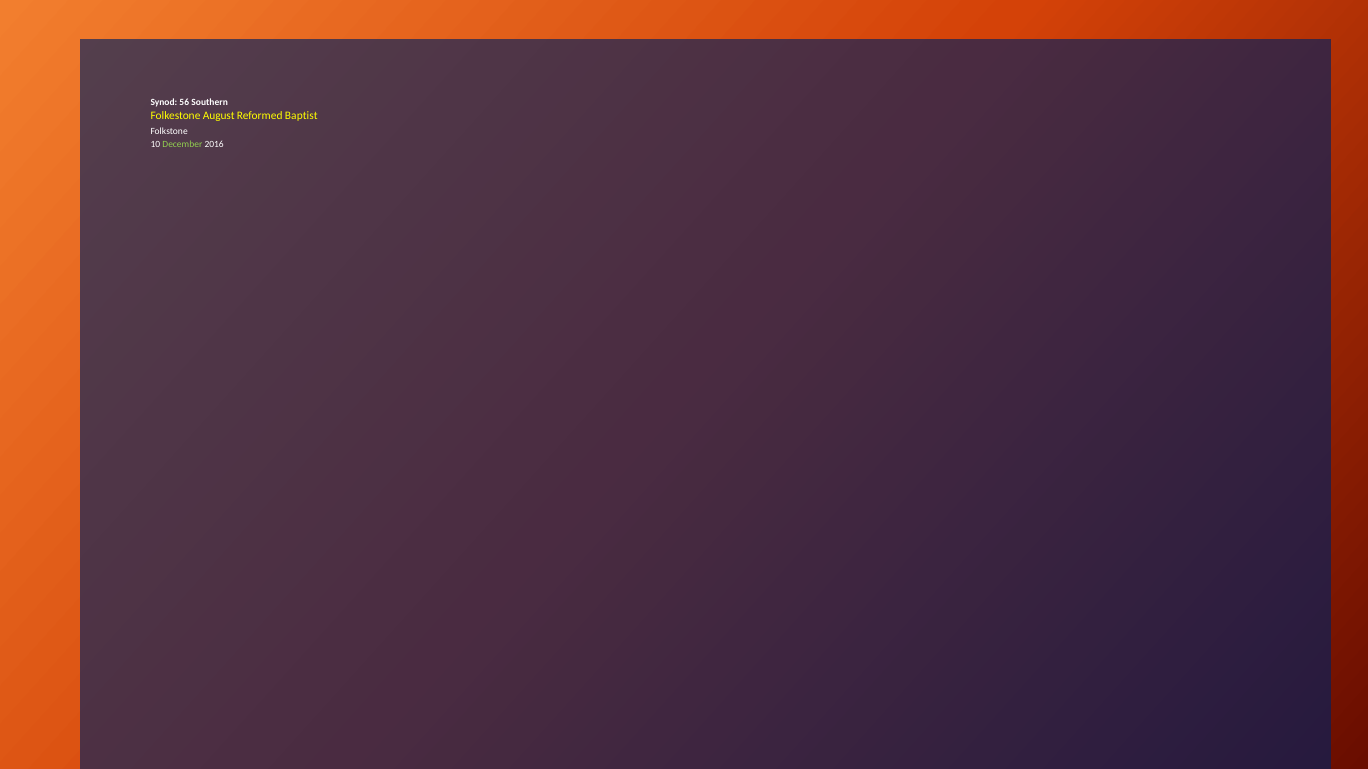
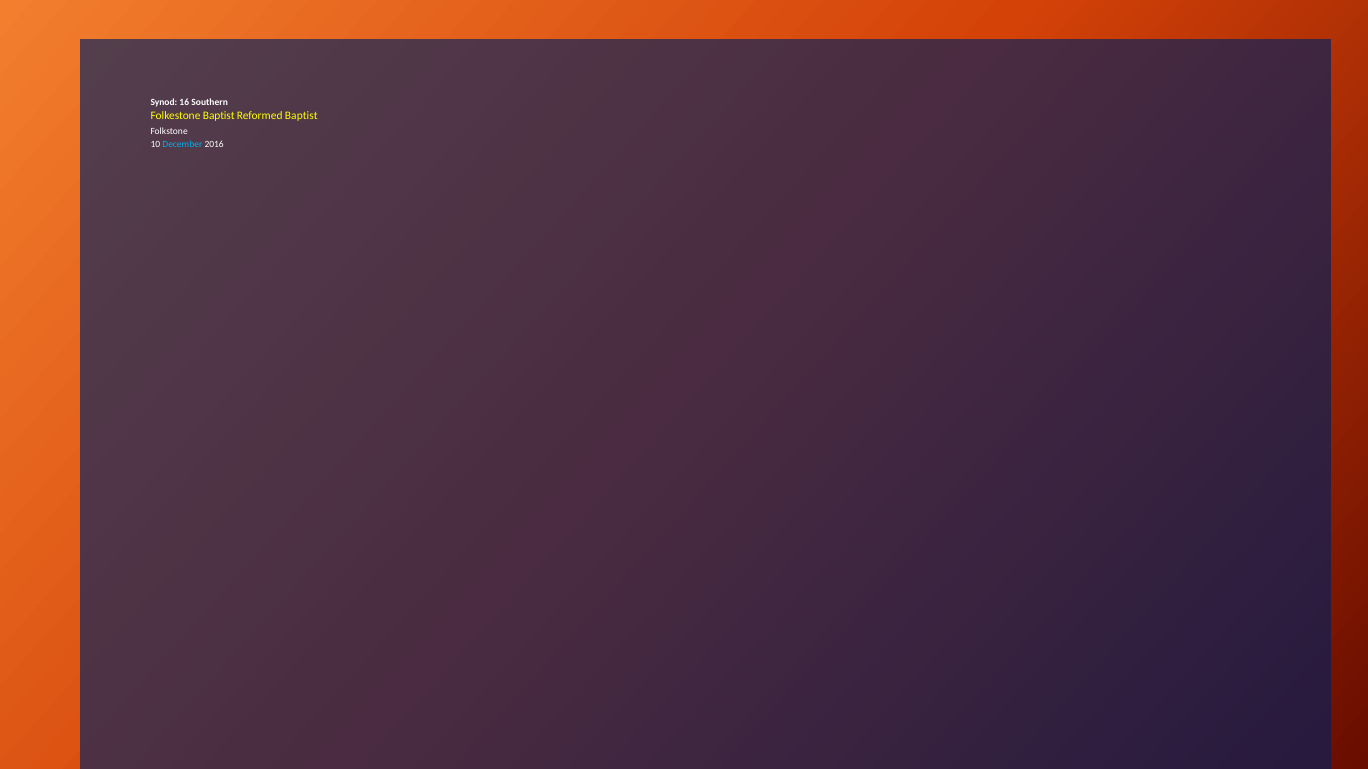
56: 56 -> 16 (184, 102)
Folkestone August: August -> Baptist (219, 116)
December colour: light green -> light blue (182, 144)
